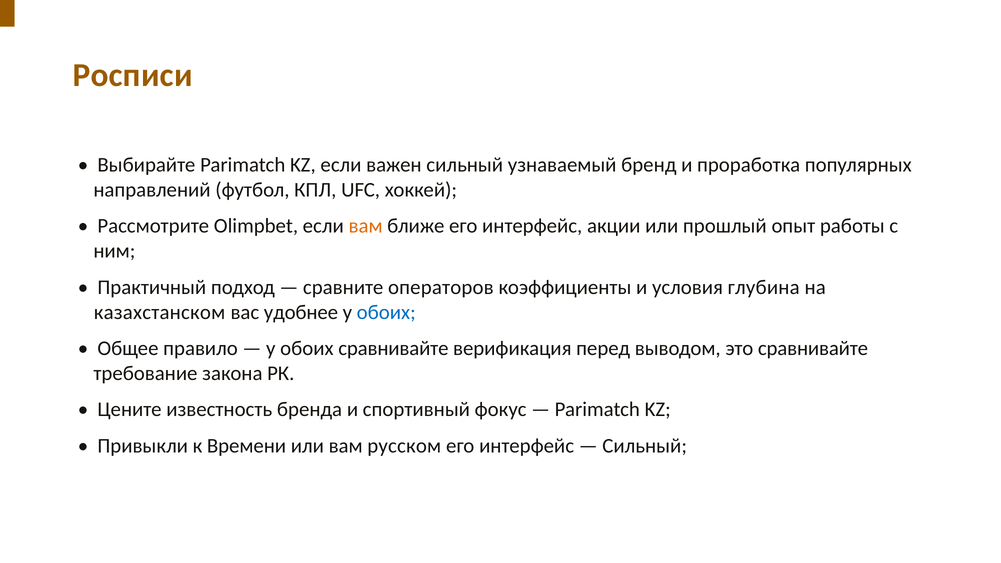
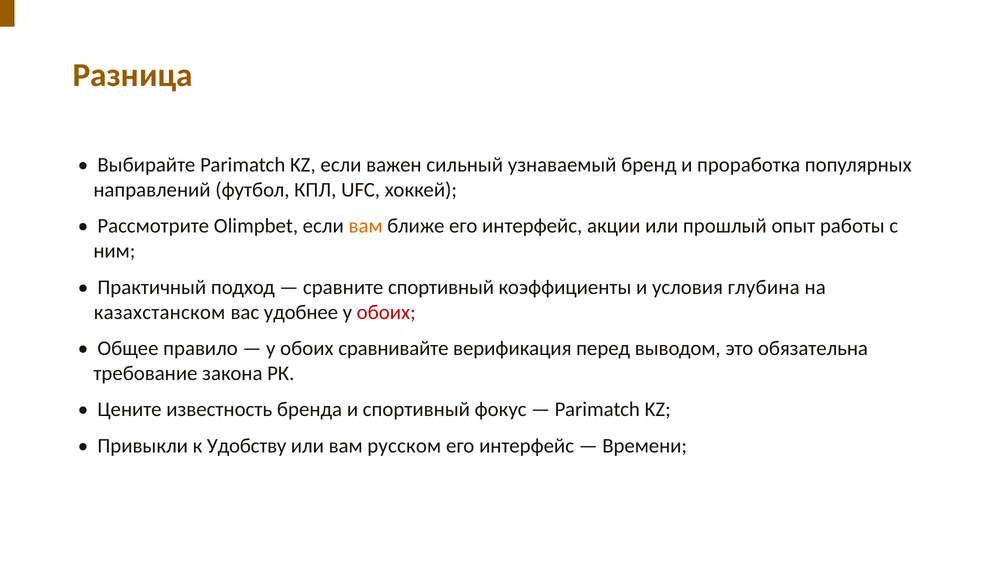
Росписи: Росписи -> Разница (133, 75)
сравните операторов: операторов -> спортивный (441, 287)
обоих colour: blue -> red (386, 312)
это сравнивайте: сравнивайте -> обязательна (813, 348)
Времени: Времени -> Удобству (247, 446)
Сильный: Сильный -> Времени (645, 446)
